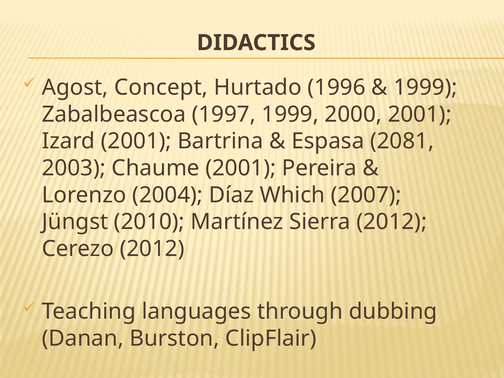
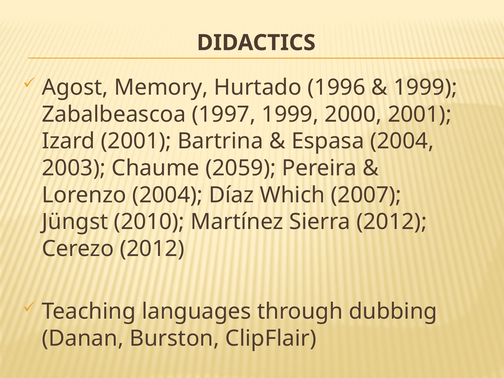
Concept: Concept -> Memory (161, 87)
Espasa 2081: 2081 -> 2004 (402, 141)
Chaume 2001: 2001 -> 2059 (241, 168)
